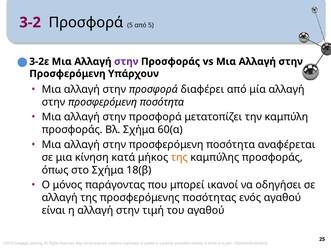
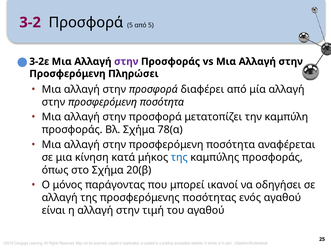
Υπάρχουν: Υπάρχουν -> Πληρώσει (133, 73)
60(α: 60(α -> 78(α (170, 129)
της colour: orange -> blue (179, 157)
18(β: 18(β -> 20(β (139, 170)
